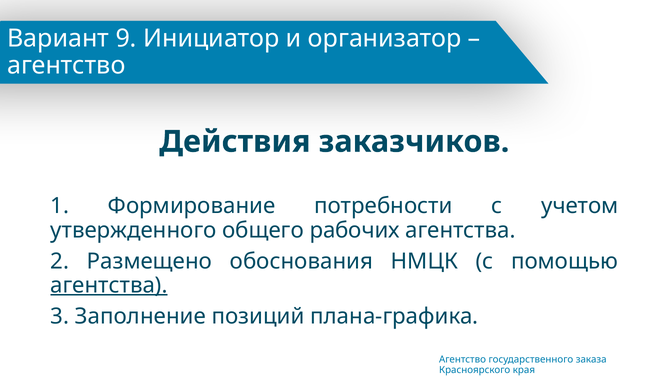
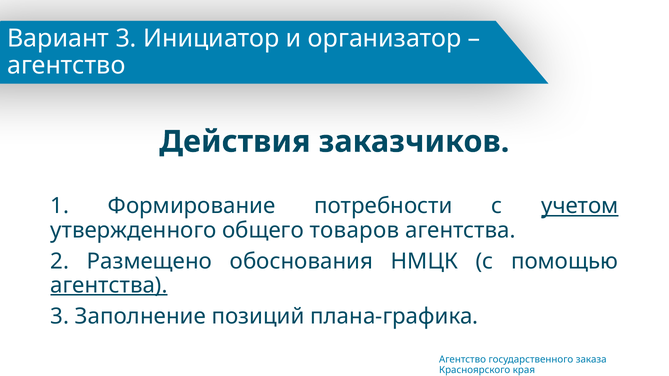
Вариант 9: 9 -> 3 (126, 39)
учетом underline: none -> present (580, 206)
рабочих: рабочих -> товаров (354, 230)
